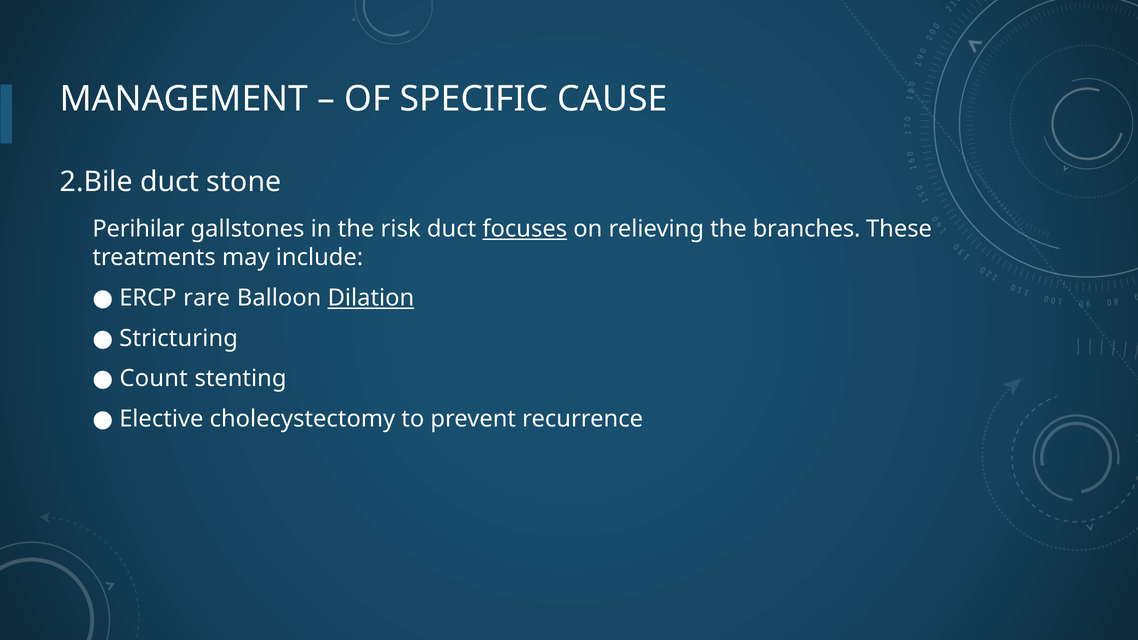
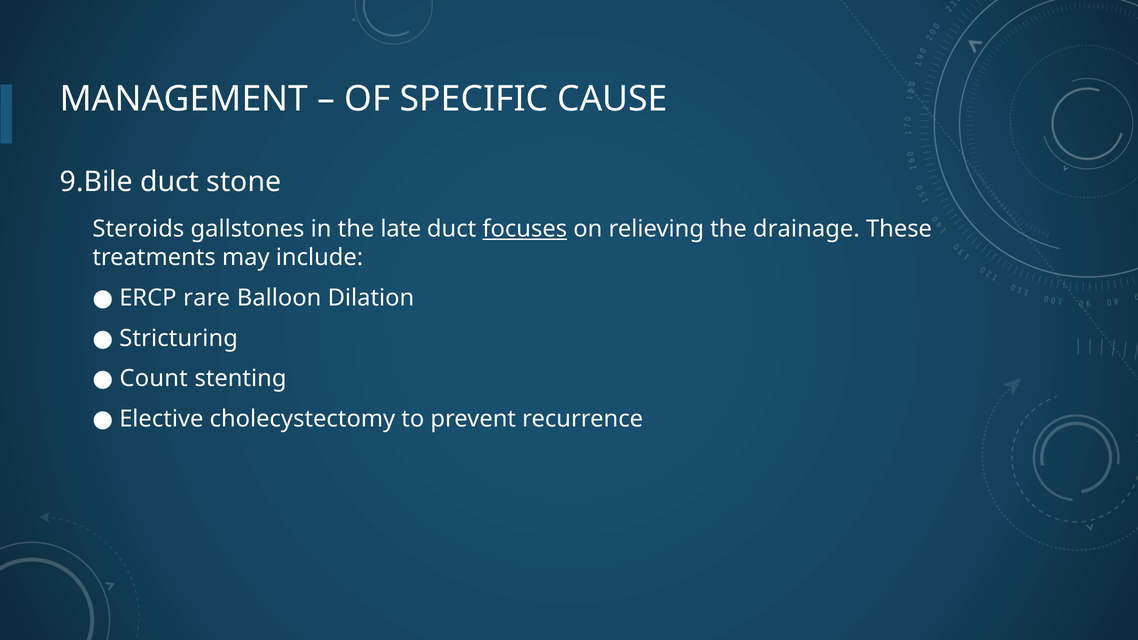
2.Bile: 2.Bile -> 9.Bile (96, 182)
Perihilar: Perihilar -> Steroids (138, 229)
risk: risk -> late (401, 229)
branches: branches -> drainage (806, 229)
Dilation underline: present -> none (371, 298)
